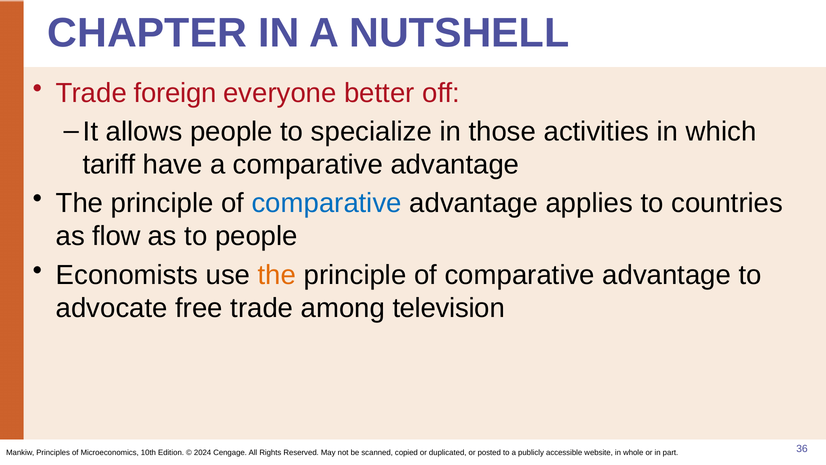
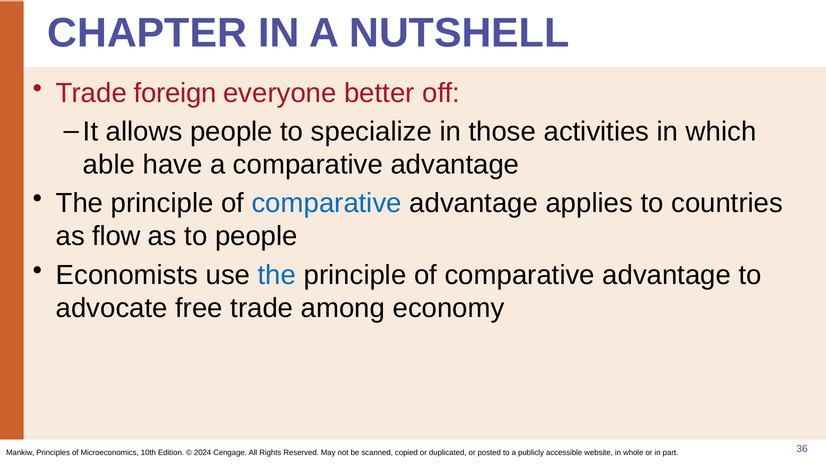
tariff: tariff -> able (109, 165)
the colour: orange -> blue (277, 275)
television: television -> economy (449, 308)
